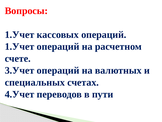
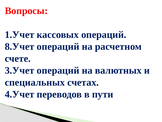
1.Учет: 1.Учет -> 8.Учет (20, 46)
